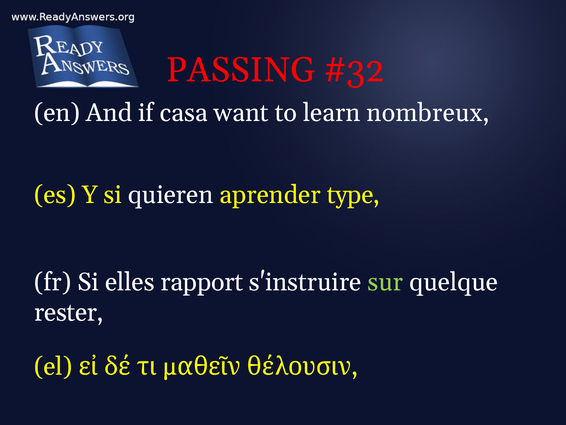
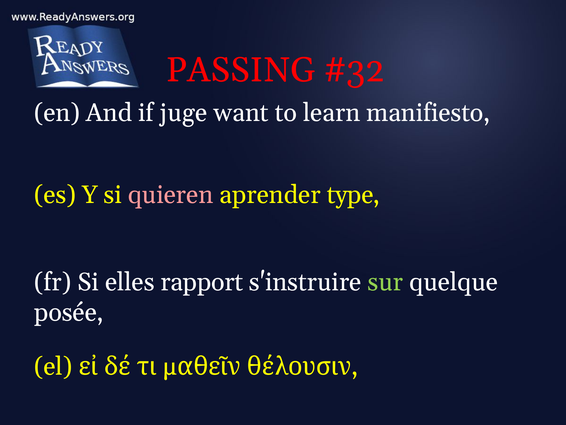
casa: casa -> juge (184, 113)
nombreux: nombreux -> manifiesto (428, 113)
quieren colour: white -> pink (171, 195)
rester: rester -> posée (69, 312)
